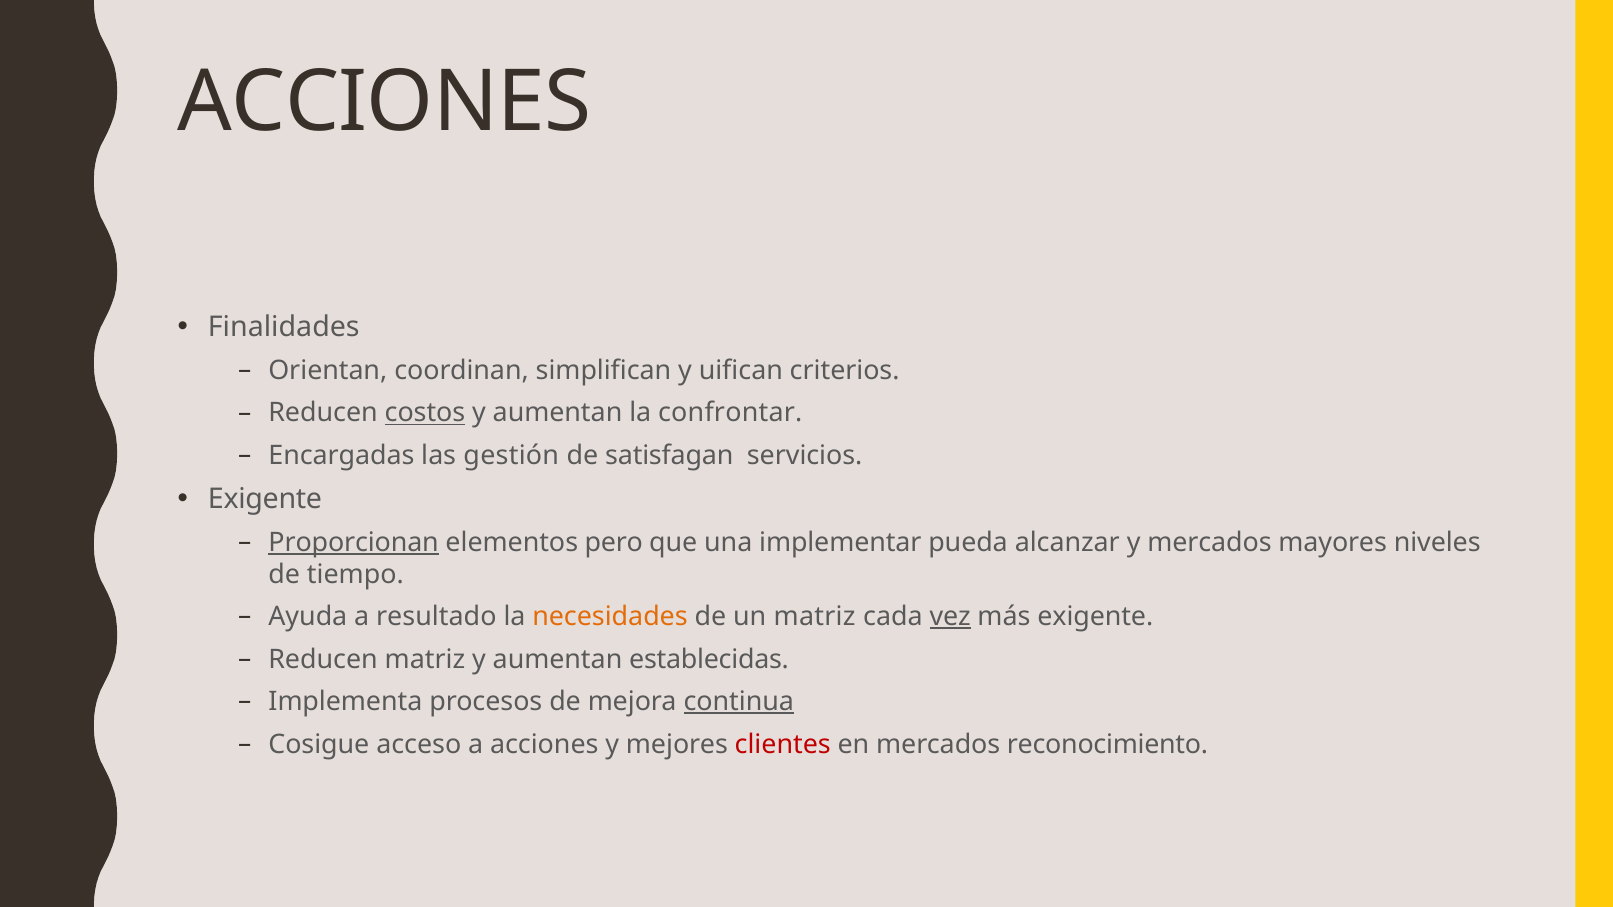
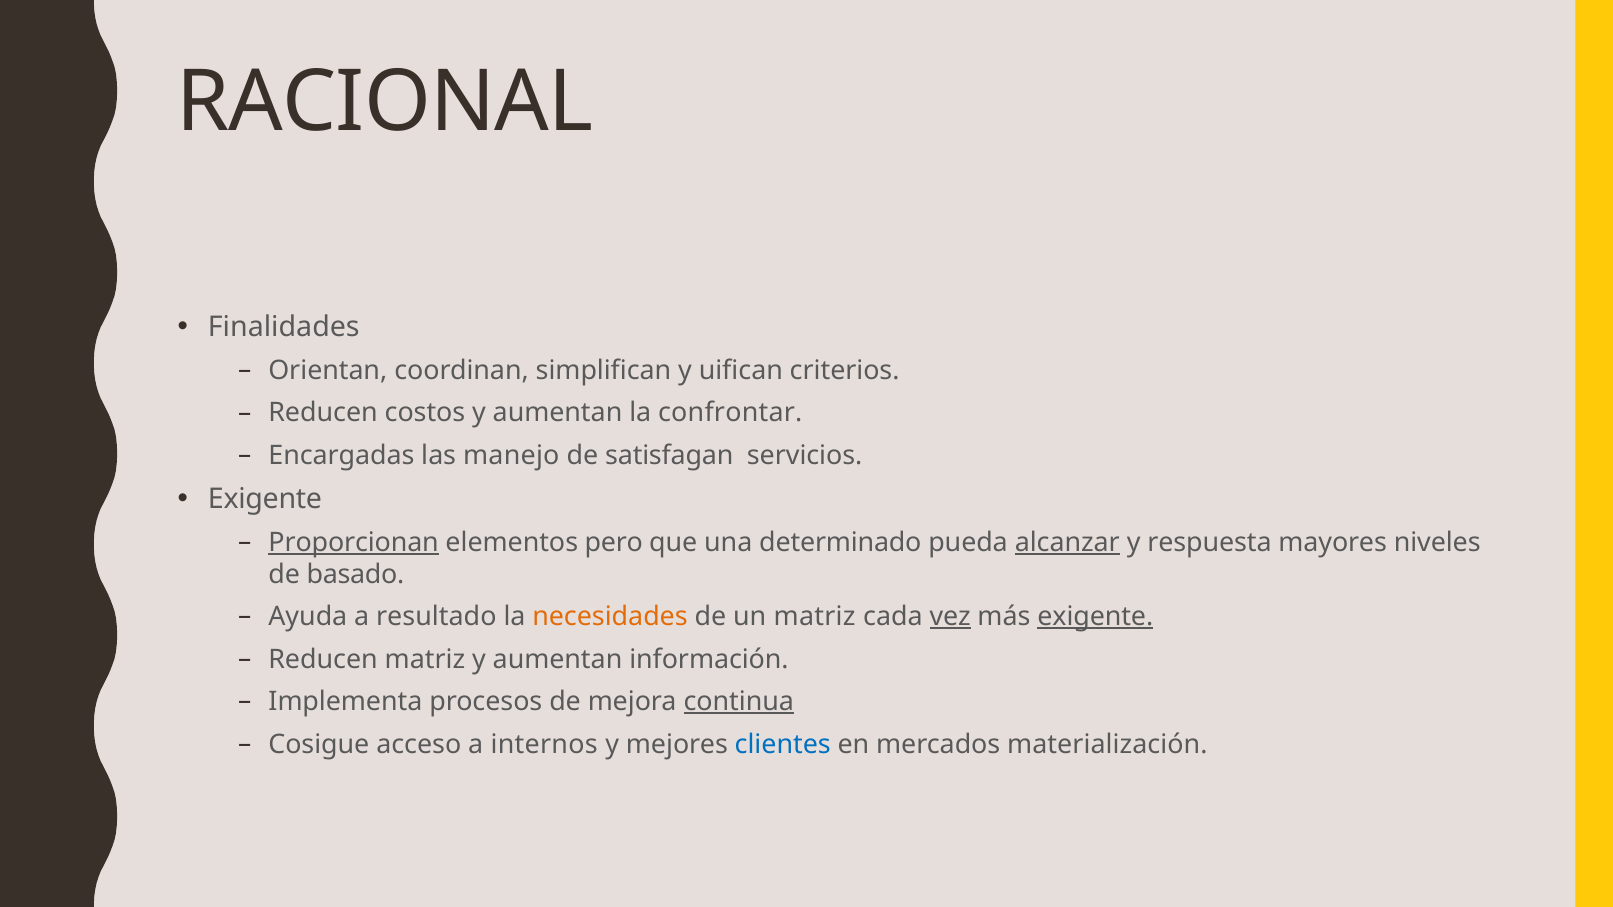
ACCIONES: ACCIONES -> RACIONAL (385, 102)
costos underline: present -> none (425, 413)
gestión: gestión -> manejo (511, 456)
implementar: implementar -> determinado (840, 543)
alcanzar underline: none -> present (1067, 543)
y mercados: mercados -> respuesta (1209, 543)
tiempo: tiempo -> basado (355, 574)
exigente underline: none -> present (1095, 617)
establecidas: establecidas -> información (709, 659)
a acciones: acciones -> internos (544, 744)
clientes colour: red -> blue (783, 744)
reconocimiento: reconocimiento -> materialización (1107, 744)
